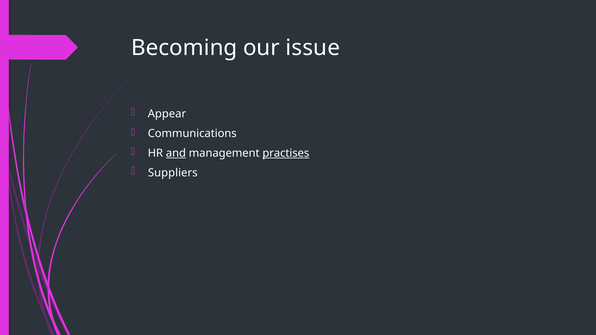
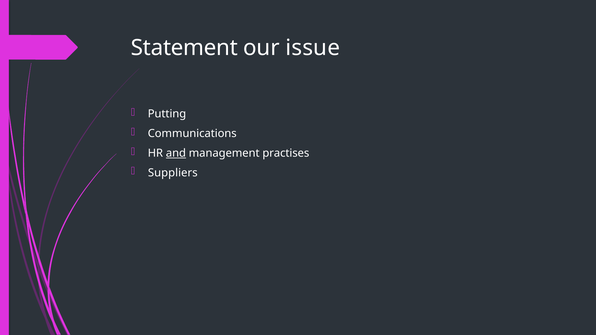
Becoming: Becoming -> Statement (184, 48)
Appear: Appear -> Putting (167, 114)
practises underline: present -> none (286, 153)
